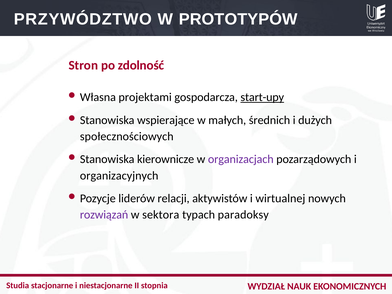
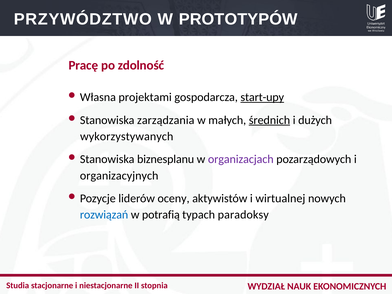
Stron: Stron -> Pracę (83, 65)
wspierające: wspierające -> zarządzania (166, 120)
średnich underline: none -> present (269, 120)
społecznościowych: społecznościowych -> wykorzystywanych (127, 136)
kierownicze: kierownicze -> biznesplanu (166, 159)
relacji: relacji -> oceny (174, 198)
rozwiązań colour: purple -> blue (104, 215)
sektora: sektora -> potrafią (161, 215)
